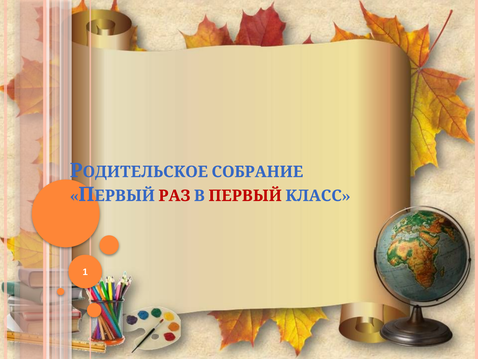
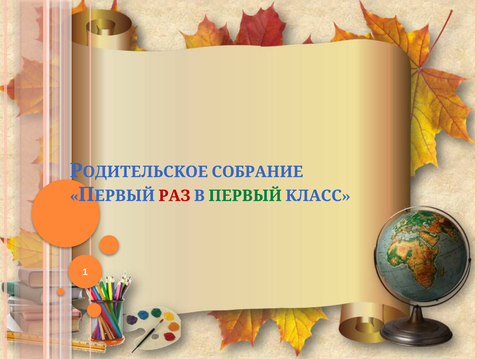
ПЕРВЫЙ colour: red -> green (245, 196)
